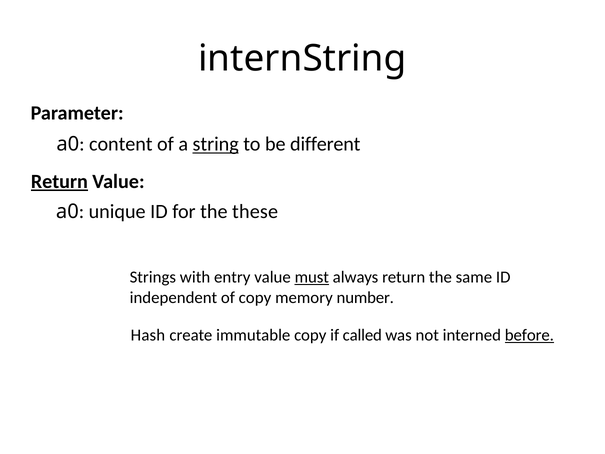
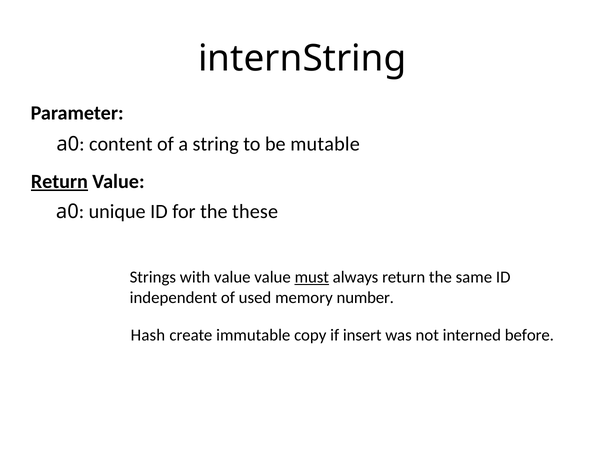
string underline: present -> none (216, 144)
different: different -> mutable (325, 144)
with entry: entry -> value (232, 277)
of copy: copy -> used (255, 297)
called: called -> insert (362, 335)
before underline: present -> none (529, 335)
